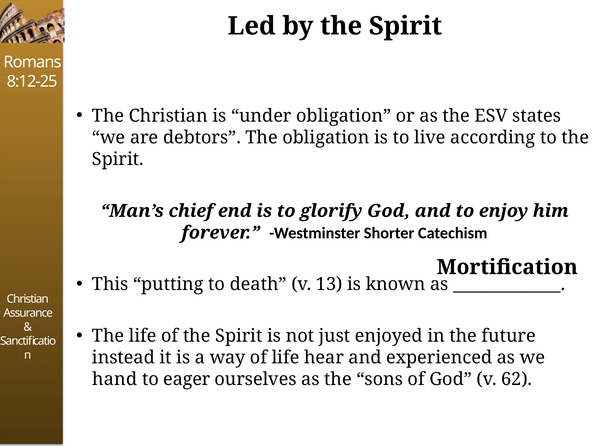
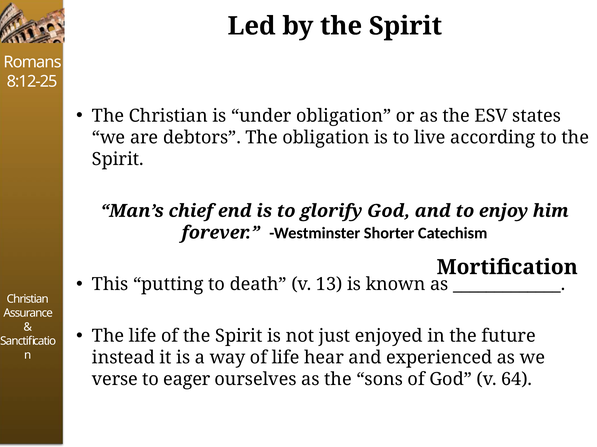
hand: hand -> verse (115, 380)
62: 62 -> 64 (517, 380)
